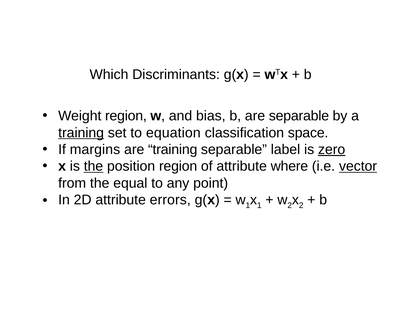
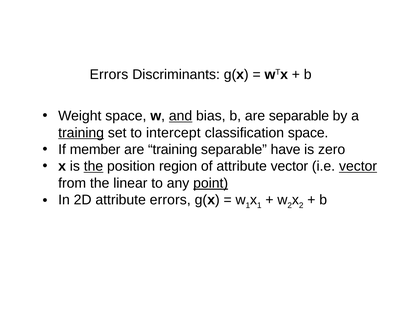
Which: Which -> Errors (109, 74)
Weight region: region -> space (126, 116)
and underline: none -> present (181, 116)
equation: equation -> intercept (173, 132)
margins: margins -> member (95, 149)
label: label -> have (286, 149)
zero underline: present -> none (332, 149)
attribute where: where -> vector (289, 166)
equal: equal -> linear (130, 183)
point underline: none -> present (211, 183)
